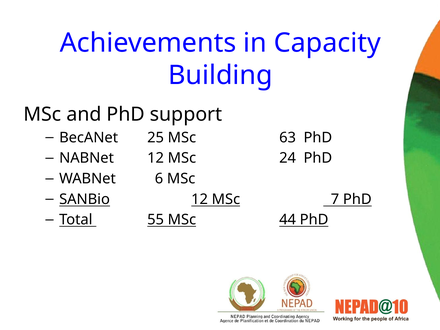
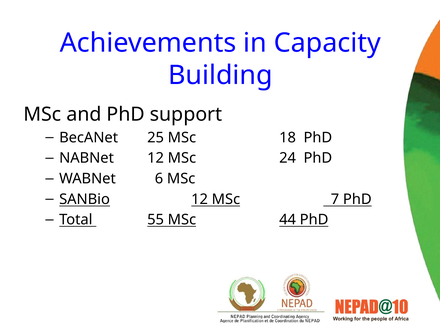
63: 63 -> 18 (288, 138)
